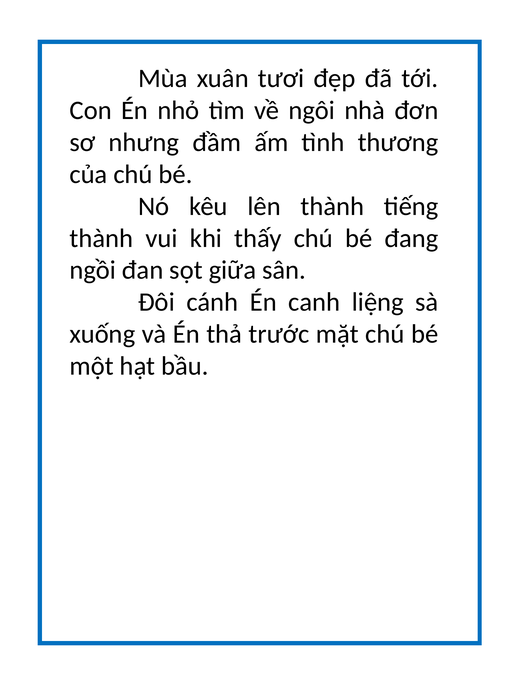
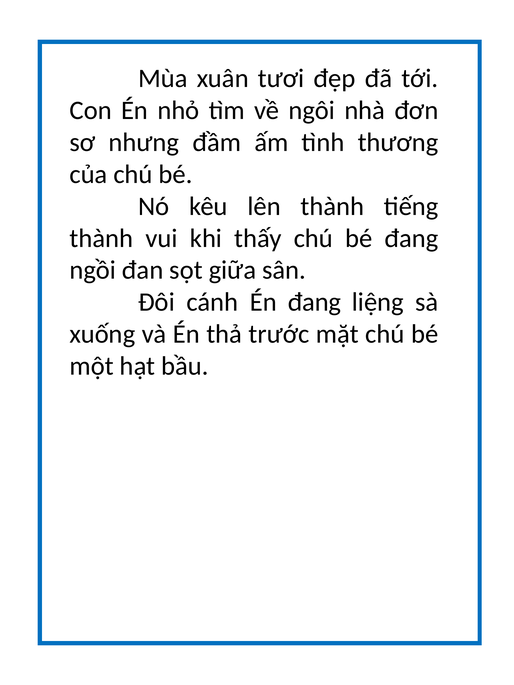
Én canh: canh -> đang (314, 302)
